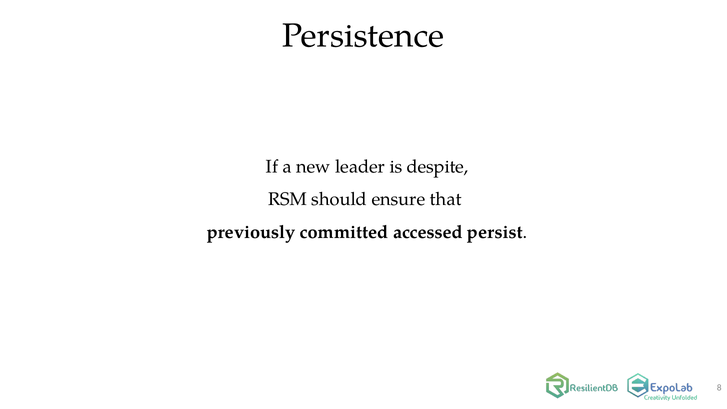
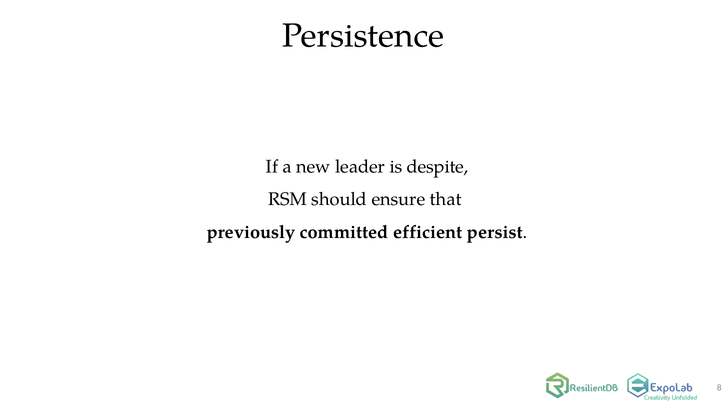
accessed: accessed -> efficient (428, 232)
